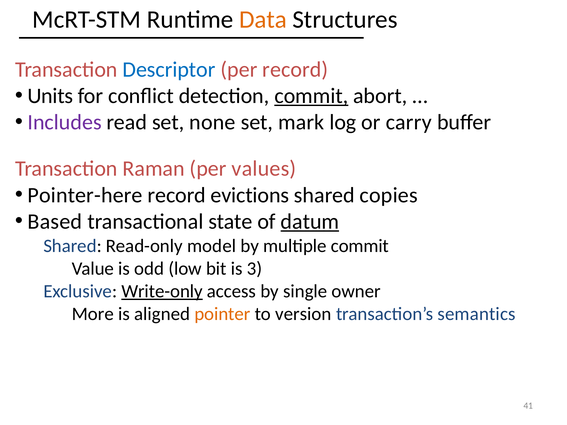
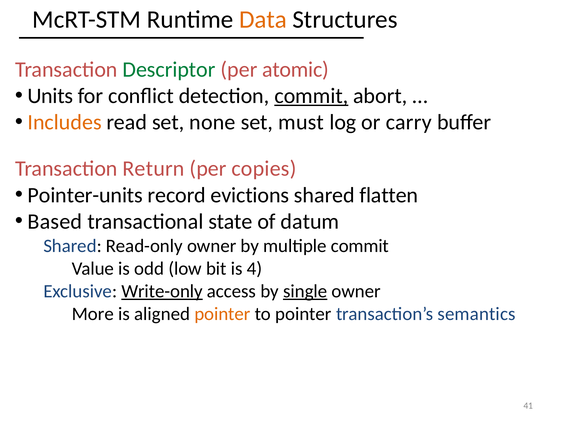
Descriptor colour: blue -> green (169, 70)
per record: record -> atomic (295, 70)
Includes colour: purple -> orange (65, 122)
mark: mark -> must (301, 122)
Raman: Raman -> Return (154, 169)
values: values -> copies (264, 169)
Pointer-here: Pointer-here -> Pointer-units (85, 195)
copies: copies -> flatten (389, 195)
datum underline: present -> none (310, 222)
Read-only model: model -> owner (212, 246)
3: 3 -> 4 (254, 269)
single underline: none -> present (305, 291)
to version: version -> pointer (303, 314)
